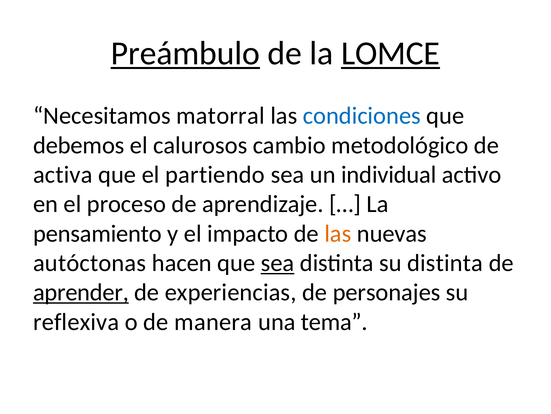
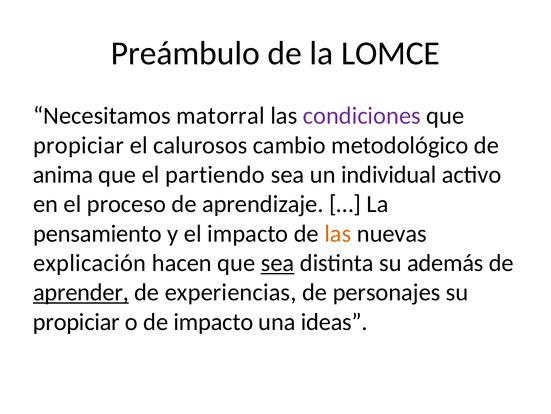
Preámbulo underline: present -> none (185, 53)
LOMCE underline: present -> none (391, 53)
condiciones colour: blue -> purple (362, 116)
debemos: debemos -> propiciar (79, 145)
activa: activa -> anima (63, 174)
autóctonas: autóctonas -> explicación (90, 263)
su distinta: distinta -> además (445, 263)
reflexiva: reflexiva -> propiciar (76, 321)
de manera: manera -> impacto (213, 321)
tema: tema -> ideas (334, 321)
